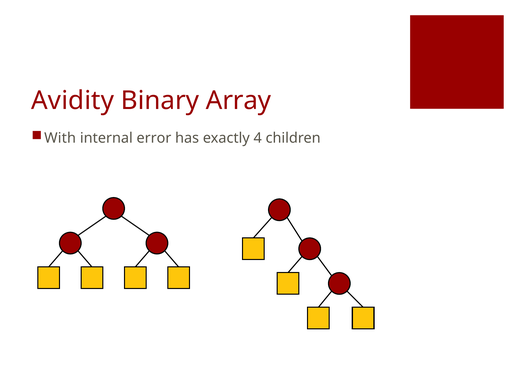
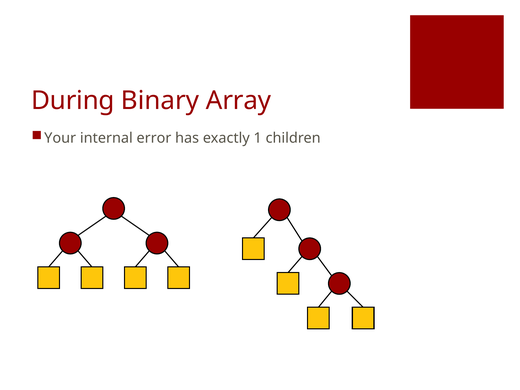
Avidity: Avidity -> During (73, 101)
With: With -> Your (60, 138)
4: 4 -> 1 (258, 138)
